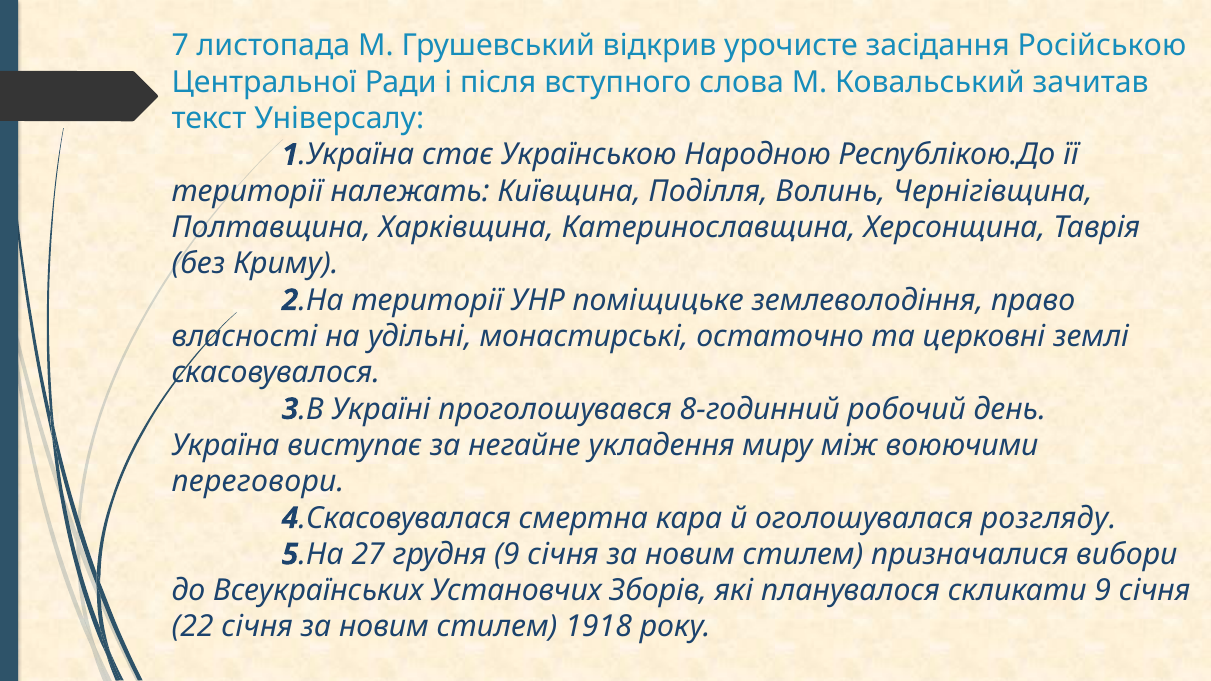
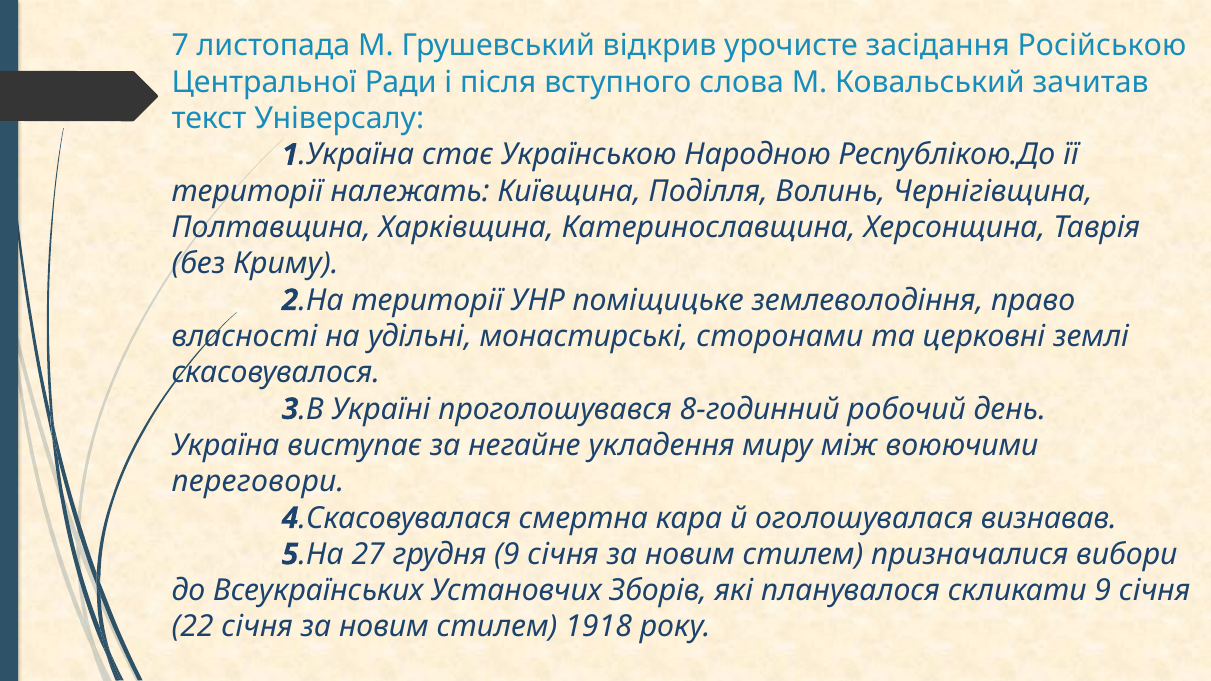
остаточно: остаточно -> сторонами (780, 337)
розгляду: розгляду -> визнавав (1049, 518)
